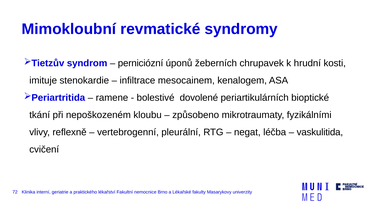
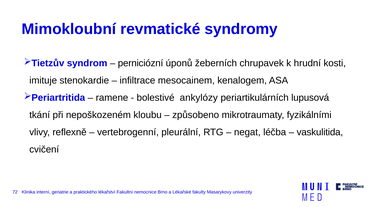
dovolené: dovolené -> ankylózy (199, 98)
bioptické: bioptické -> lupusová (310, 98)
